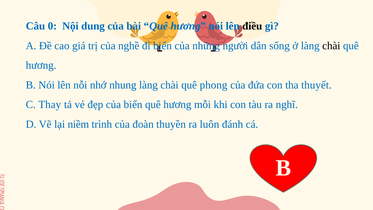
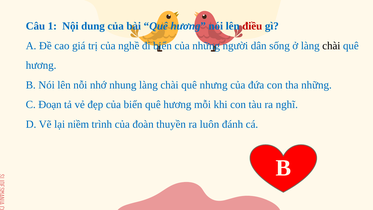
0: 0 -> 1 (52, 26)
điều colour: black -> red (252, 26)
phong: phong -> nhưng (214, 85)
tha thuyết: thuyết -> những (316, 85)
Thay: Thay -> Đoạn (50, 104)
